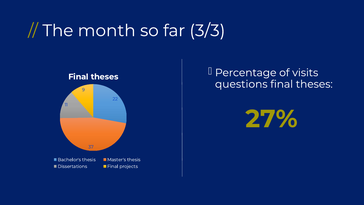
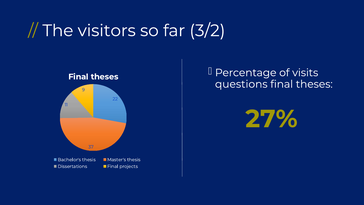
month: month -> visitors (107, 31)
3/3: 3/3 -> 3/2 (207, 31)
